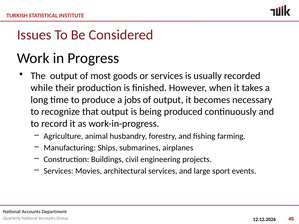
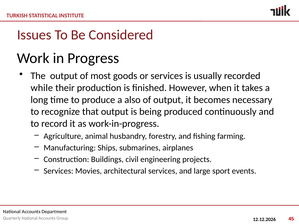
jobs: jobs -> also (132, 100)
